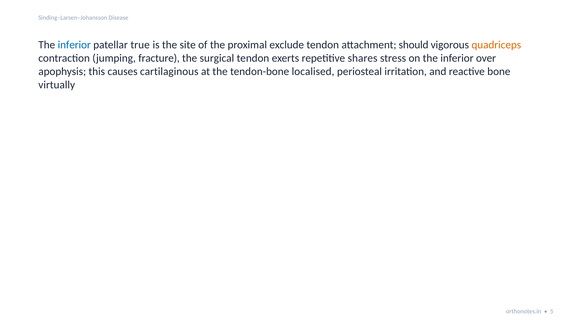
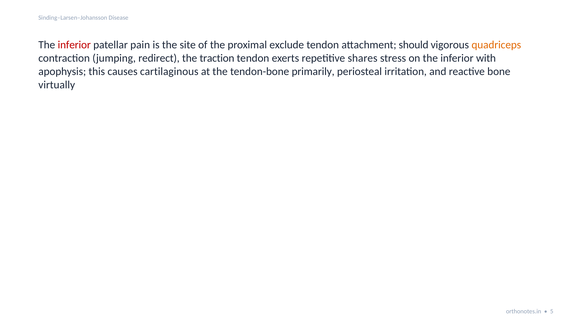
inferior colour: blue -> red (74, 45)
true: true -> pain (140, 45)
fracture: fracture -> redirect (159, 58)
surgical: surgical -> traction (217, 58)
over: over -> with (486, 58)
localised: localised -> primarily (313, 71)
